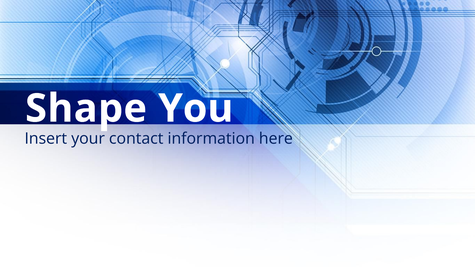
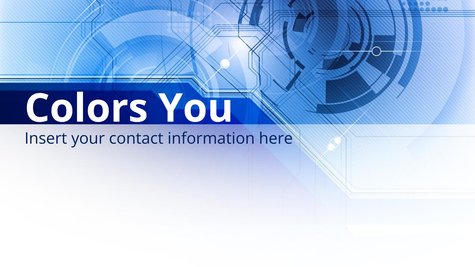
Shape: Shape -> Colors (86, 109)
